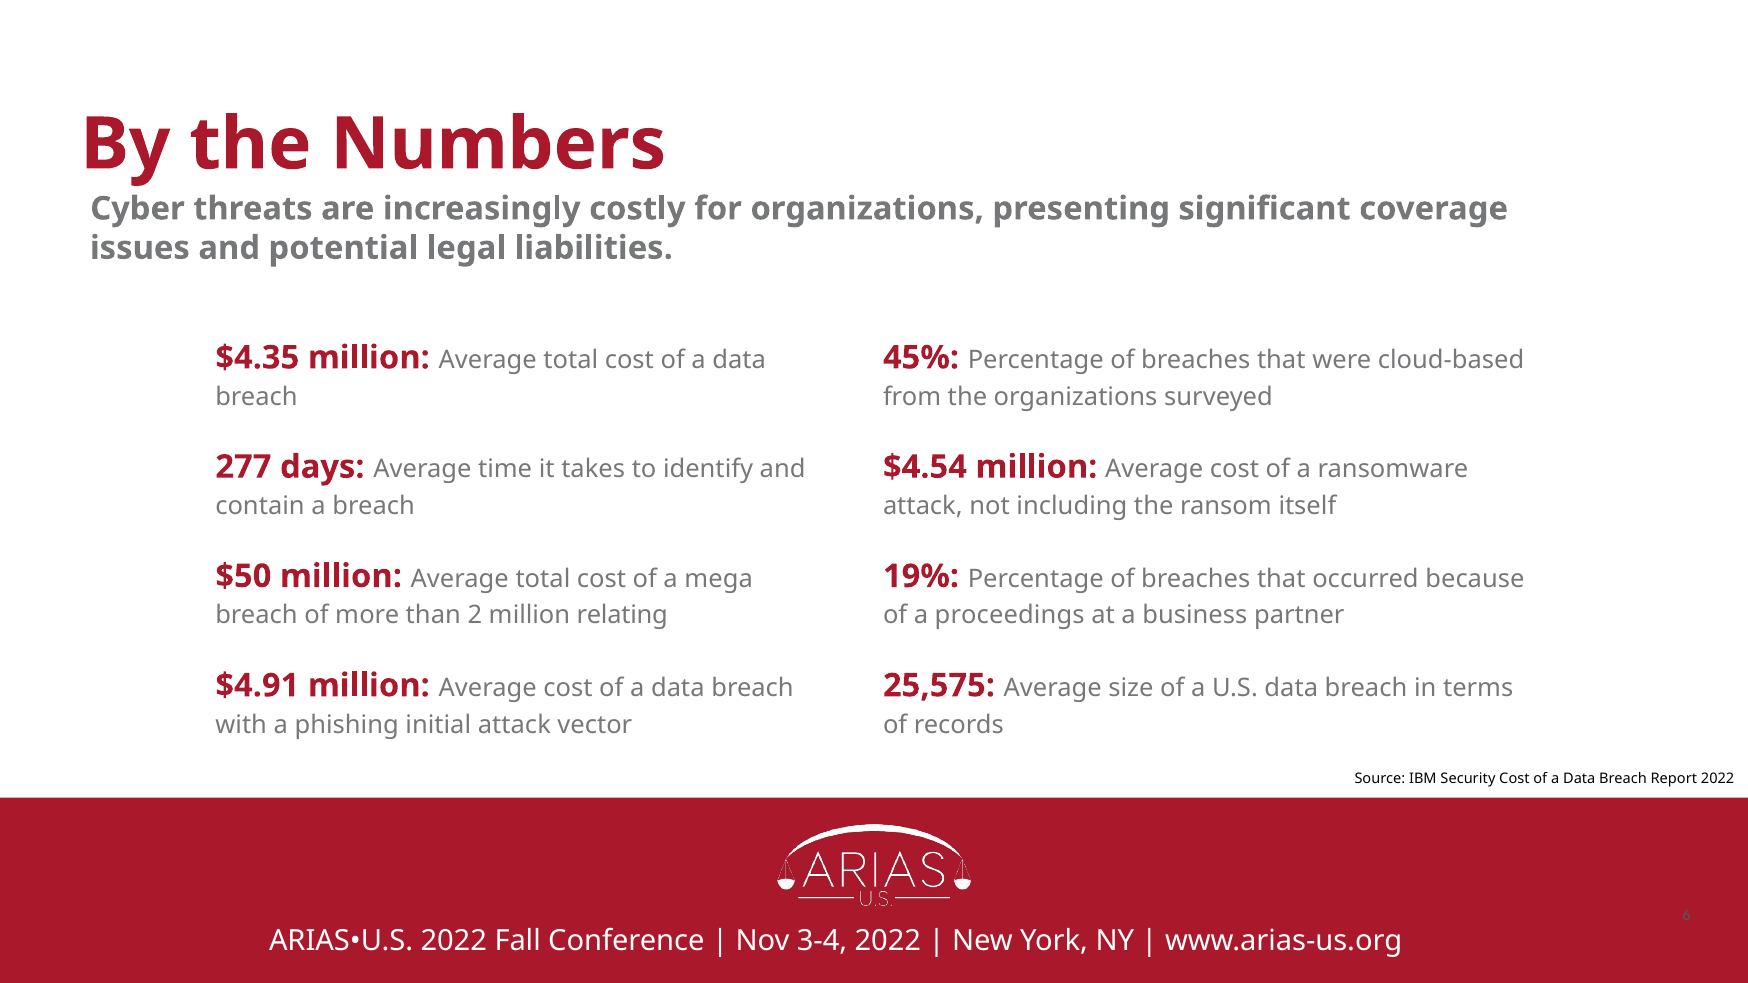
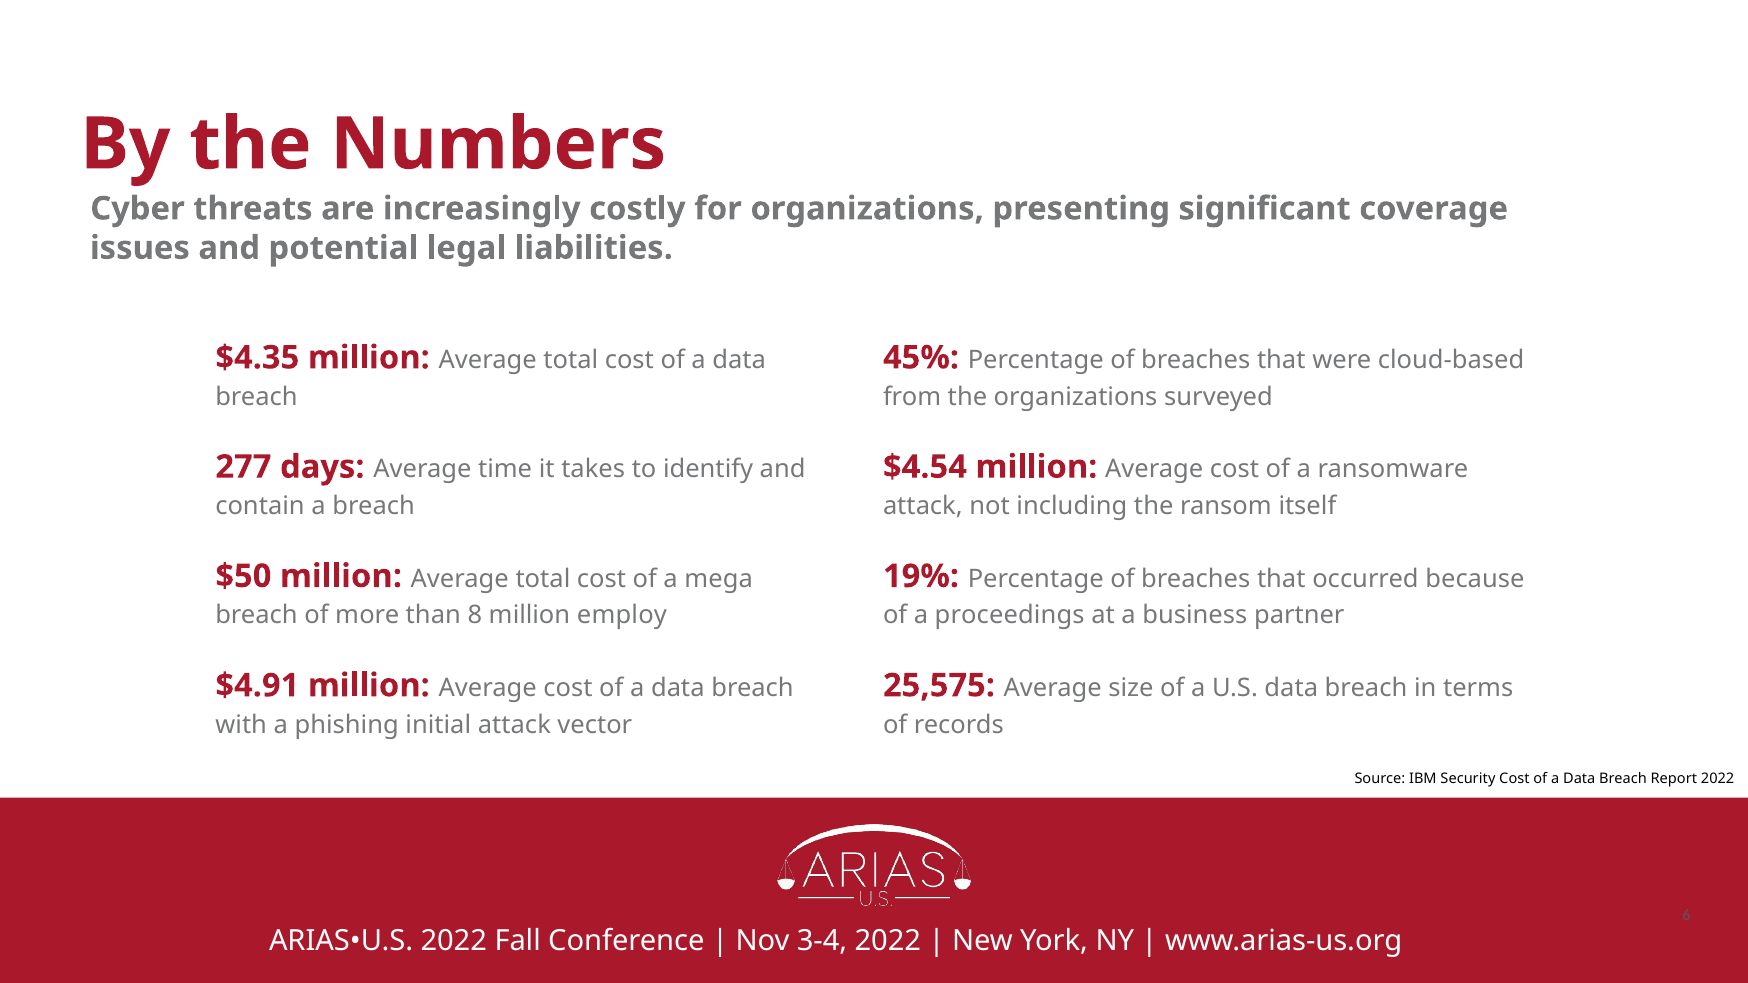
2: 2 -> 8 (475, 616)
relating: relating -> employ (622, 616)
